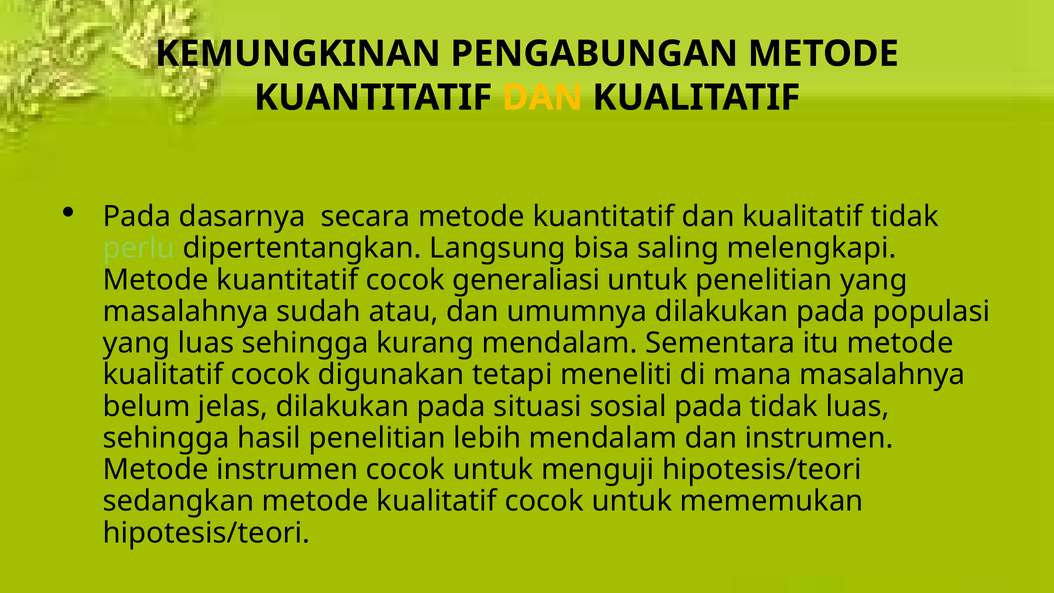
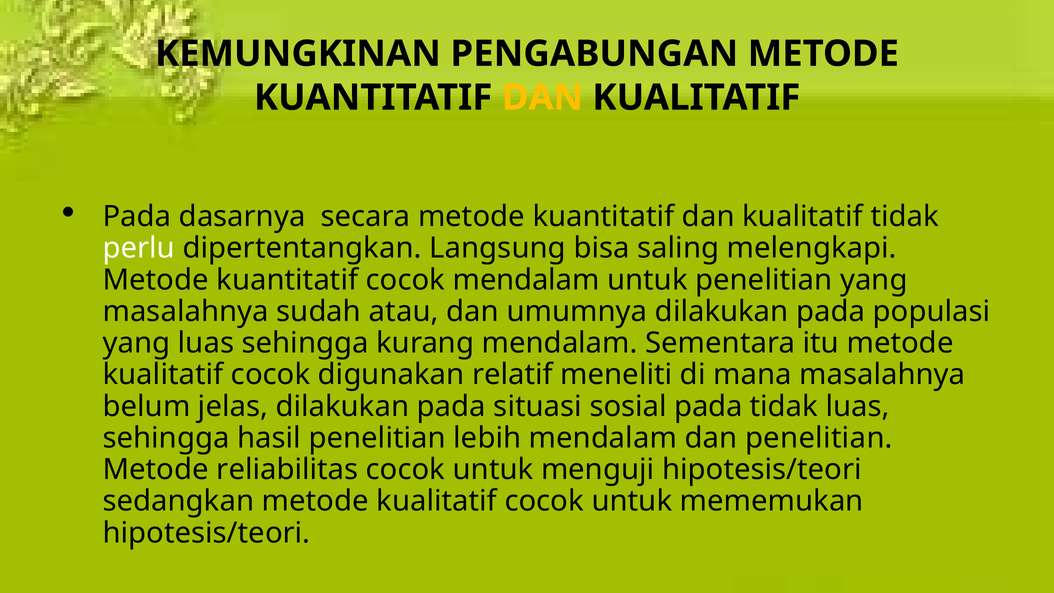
perlu colour: light green -> white (139, 248)
cocok generaliasi: generaliasi -> mendalam (526, 280)
tetapi: tetapi -> relatif (512, 375)
dan instrumen: instrumen -> penelitian (819, 438)
Metode instrumen: instrumen -> reliabilitas (287, 470)
